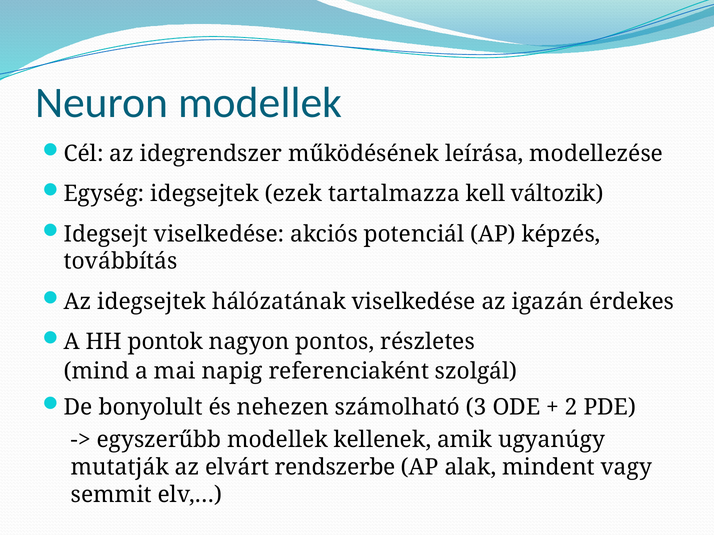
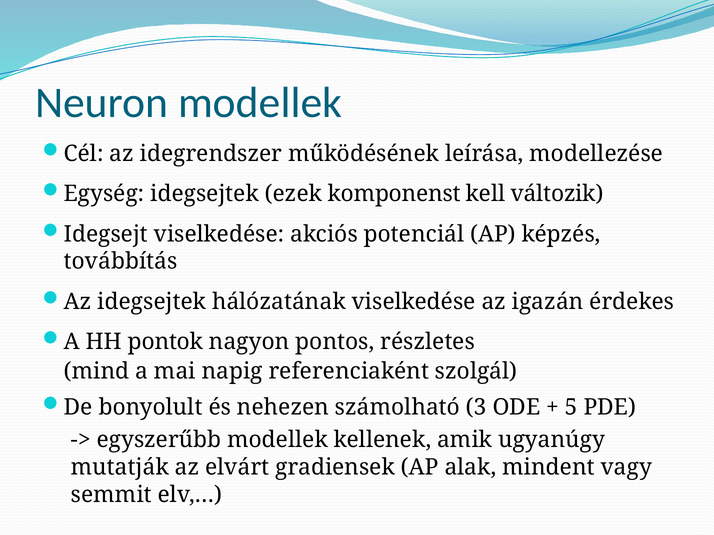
tartalmazza: tartalmazza -> komponenst (394, 194)
2: 2 -> 5 (571, 408)
rendszerbe: rendszerbe -> gradiensek (335, 468)
